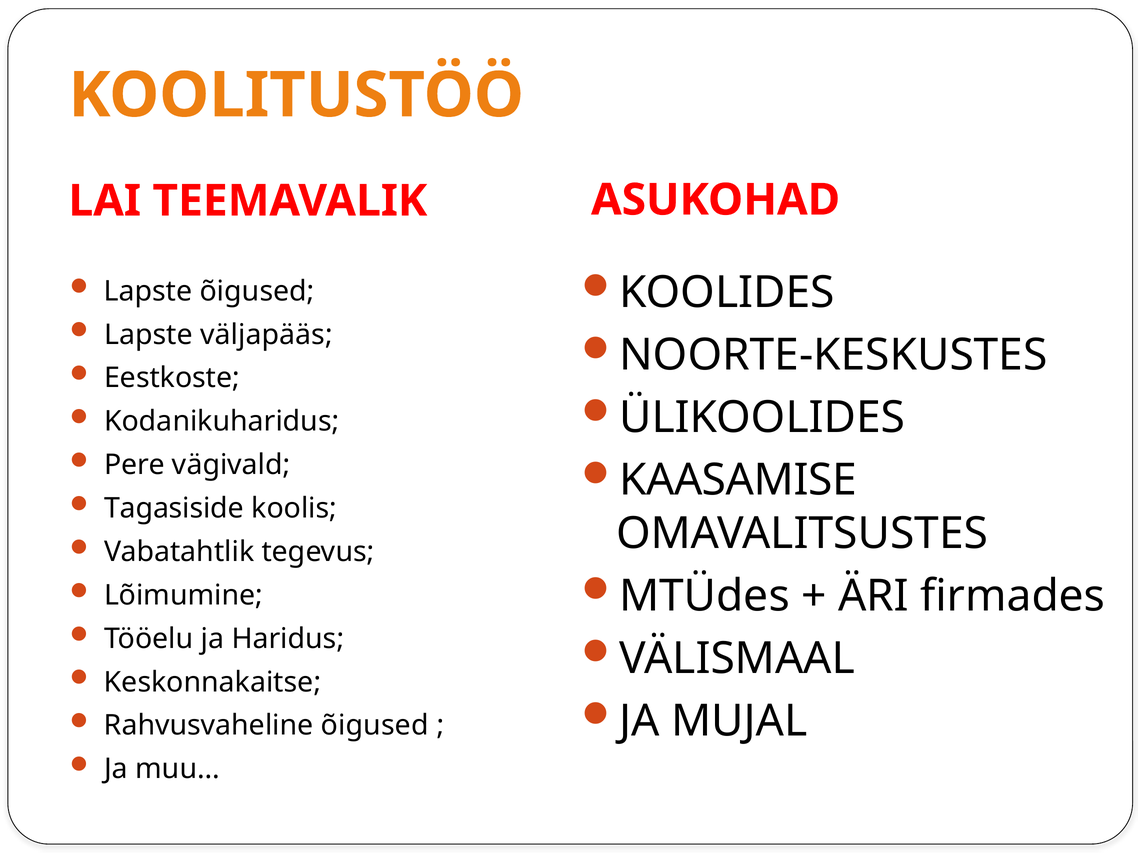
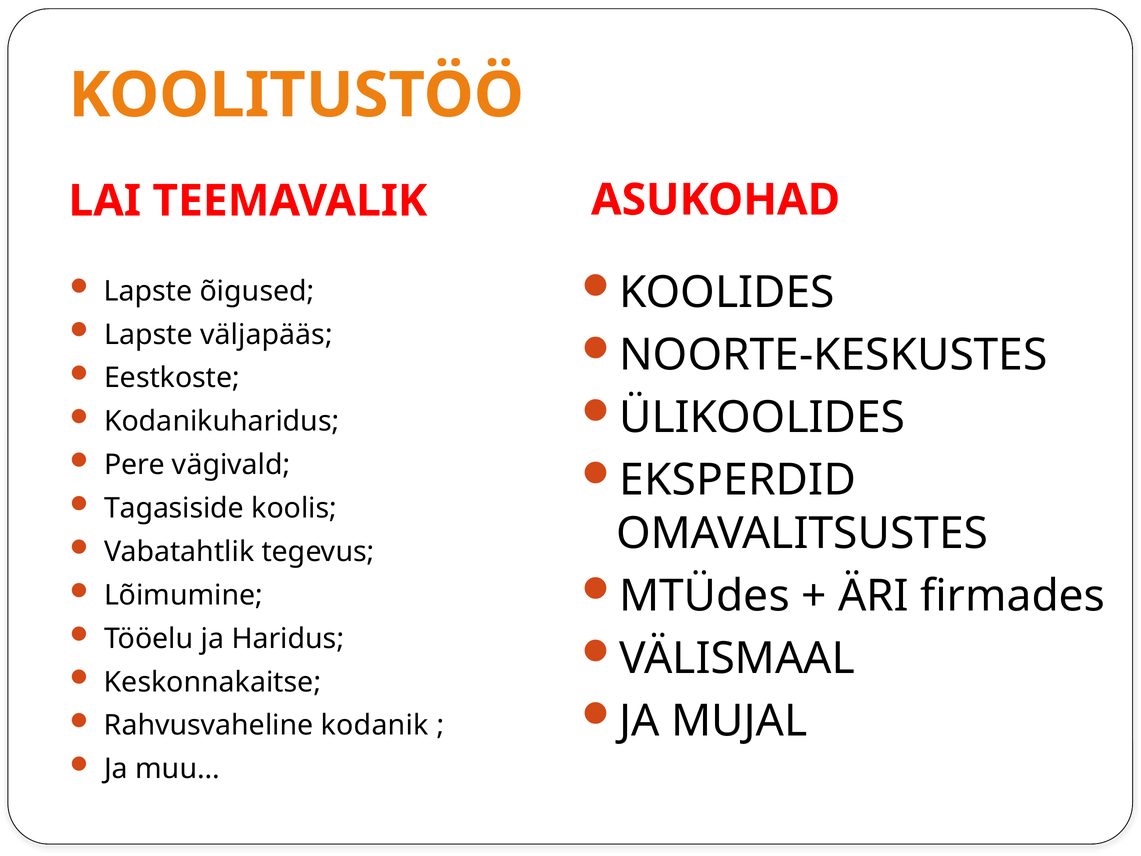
KAASAMISE: KAASAMISE -> EKSPERDID (738, 480)
Rahvusvaheline õigused: õigused -> kodanik (375, 725)
